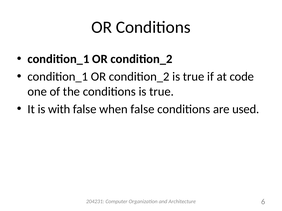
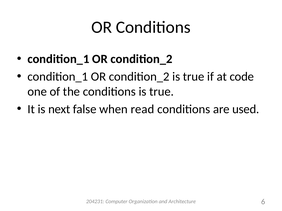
with: with -> next (59, 109)
when false: false -> read (142, 109)
